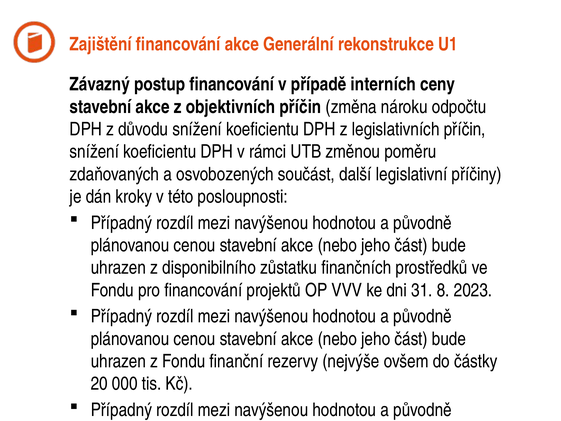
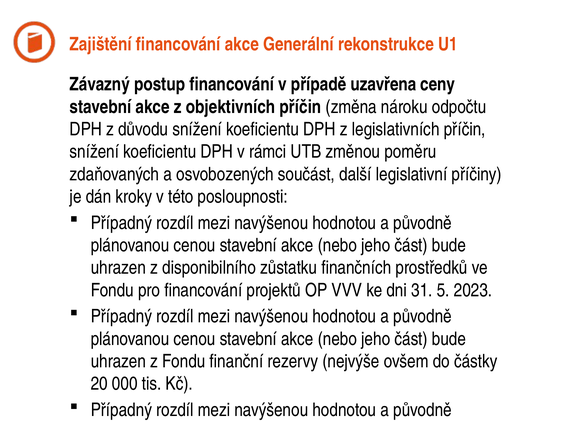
interních: interních -> uzavřena (383, 84)
8: 8 -> 5 (443, 290)
